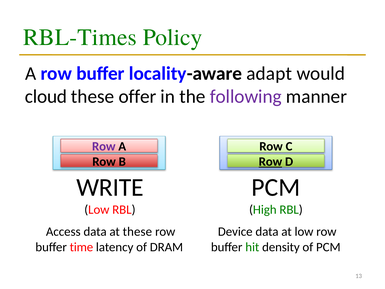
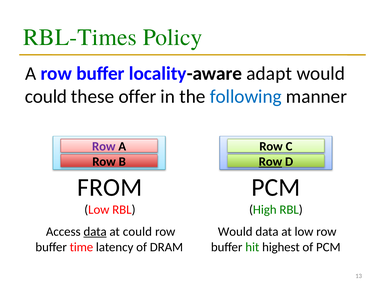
cloud: cloud -> could (46, 97)
following colour: purple -> blue (246, 97)
WRITE: WRITE -> FROM (110, 187)
data underline: none -> present (95, 231)
at these: these -> could (137, 231)
Device: Device -> Would (235, 231)
density: density -> highest (281, 247)
